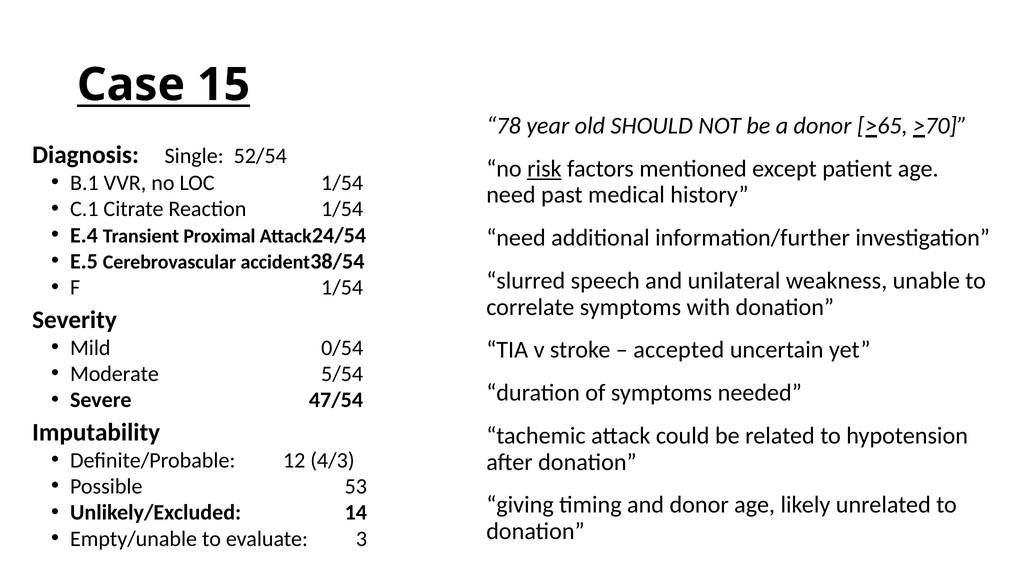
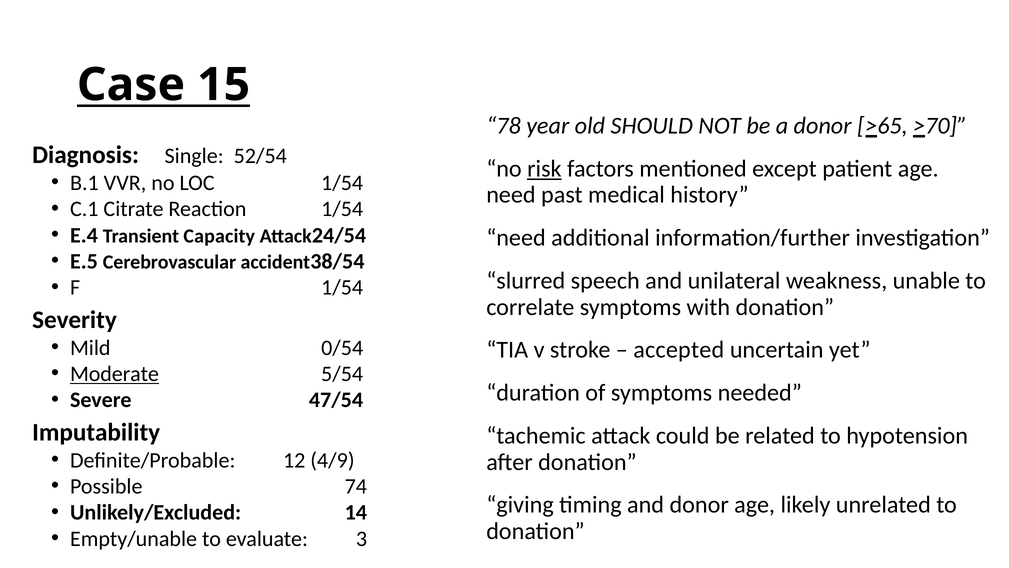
Proximal: Proximal -> Capacity (219, 236)
Moderate underline: none -> present (114, 374)
4/3: 4/3 -> 4/9 (332, 460)
53: 53 -> 74 (356, 486)
